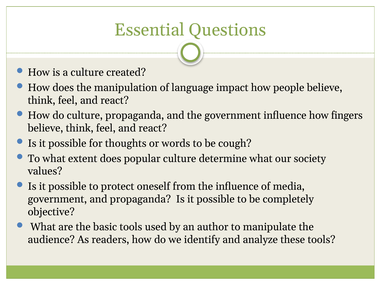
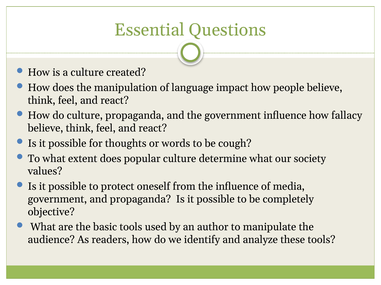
fingers: fingers -> fallacy (347, 116)
